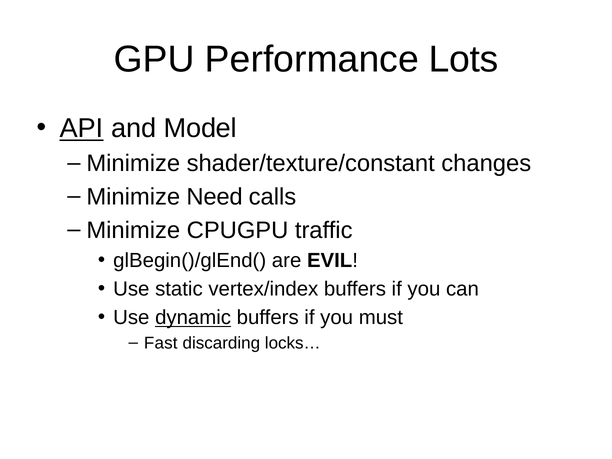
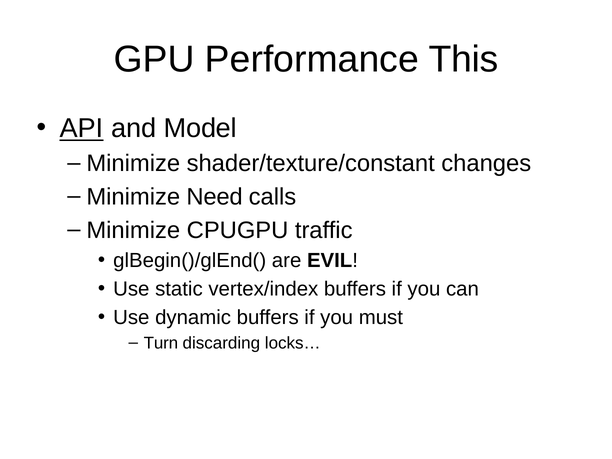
Lots: Lots -> This (463, 59)
dynamic underline: present -> none (193, 318)
Fast: Fast -> Turn (161, 343)
